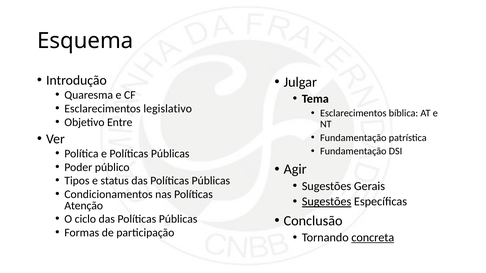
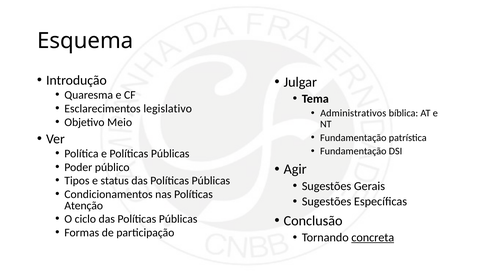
Esclarecimentos: Esclarecimentos -> Administrativos (353, 113)
Entre: Entre -> Meio (120, 122)
Sugestões underline: present -> none (327, 202)
